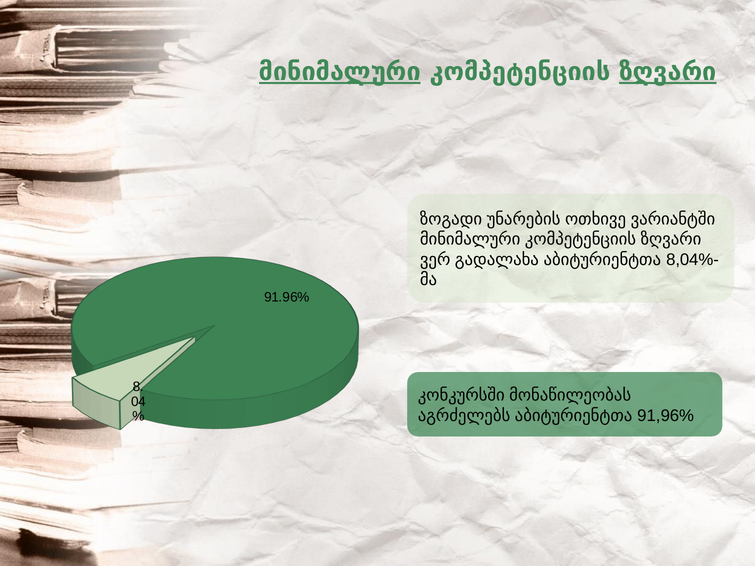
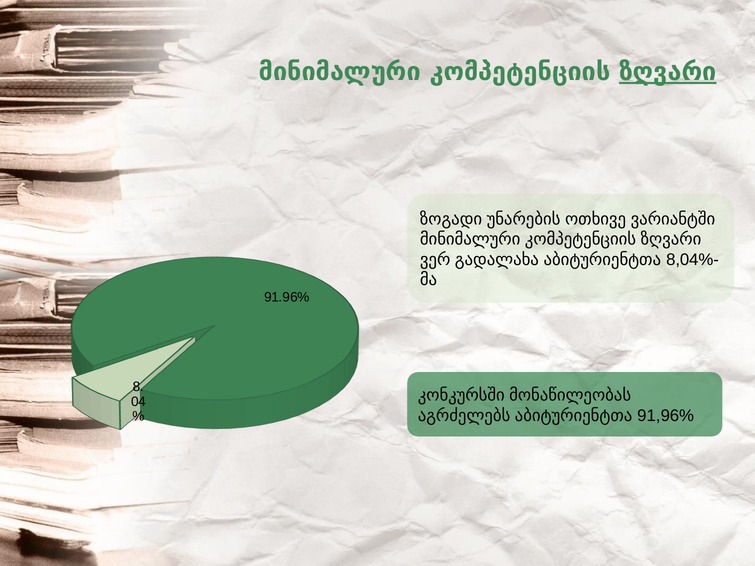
მინიმალური underline: present -> none (340, 72)
